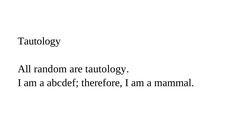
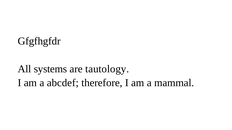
Tautology: Tautology -> Gfgfhgfdr (39, 41)
random: random -> systems (50, 69)
